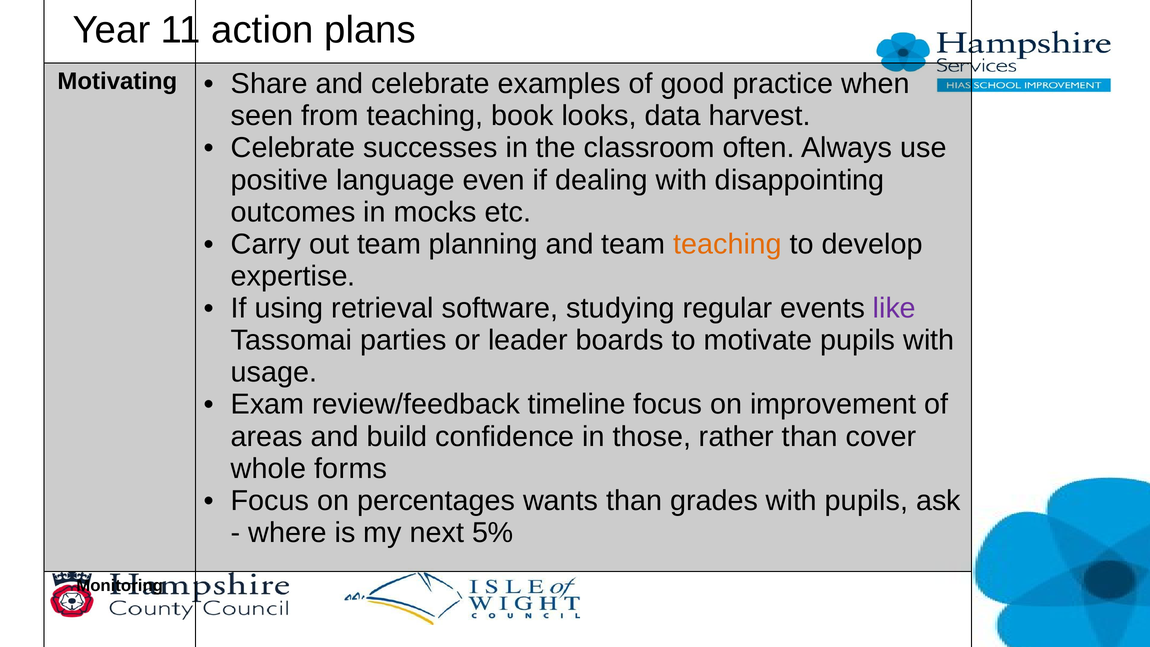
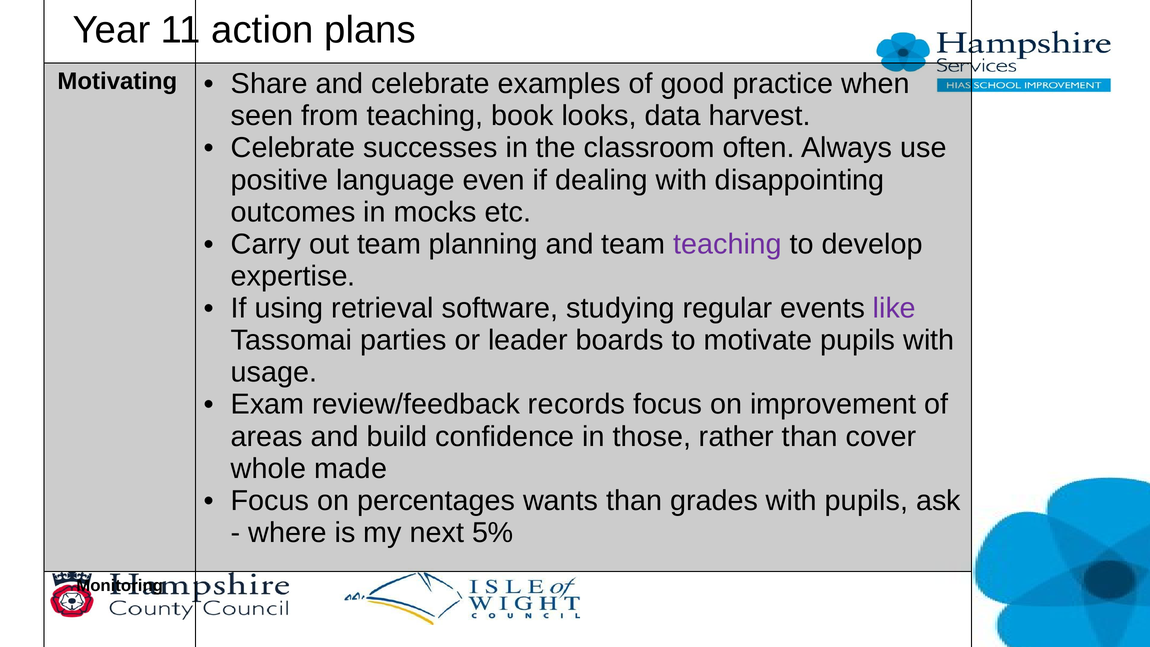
teaching colour: orange -> purple (728, 244)
timeline: timeline -> records (577, 404)
forms: forms -> made (351, 469)
